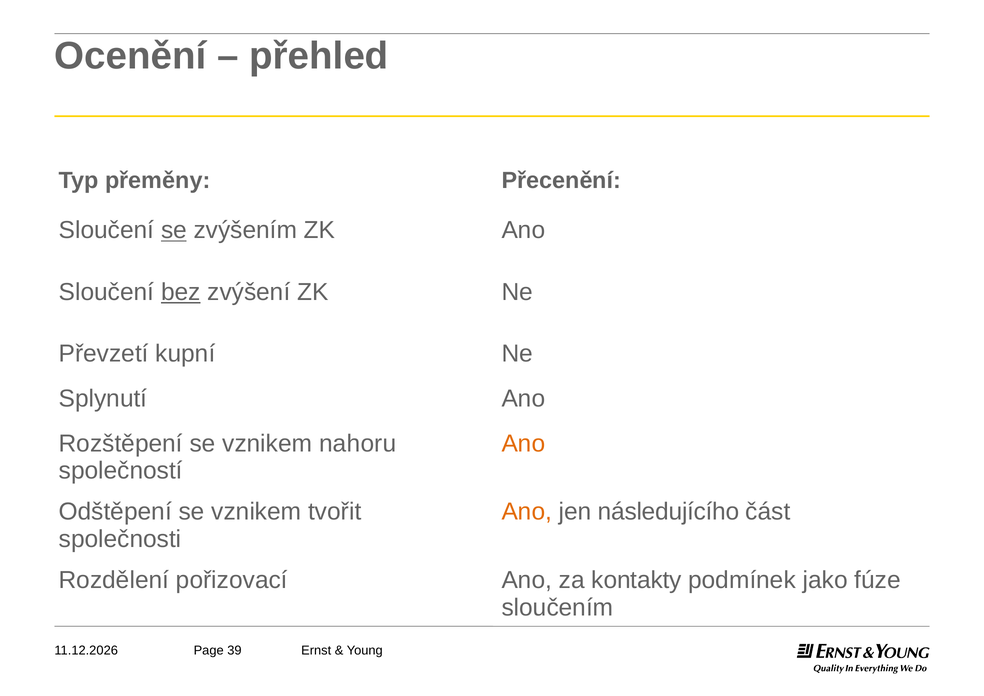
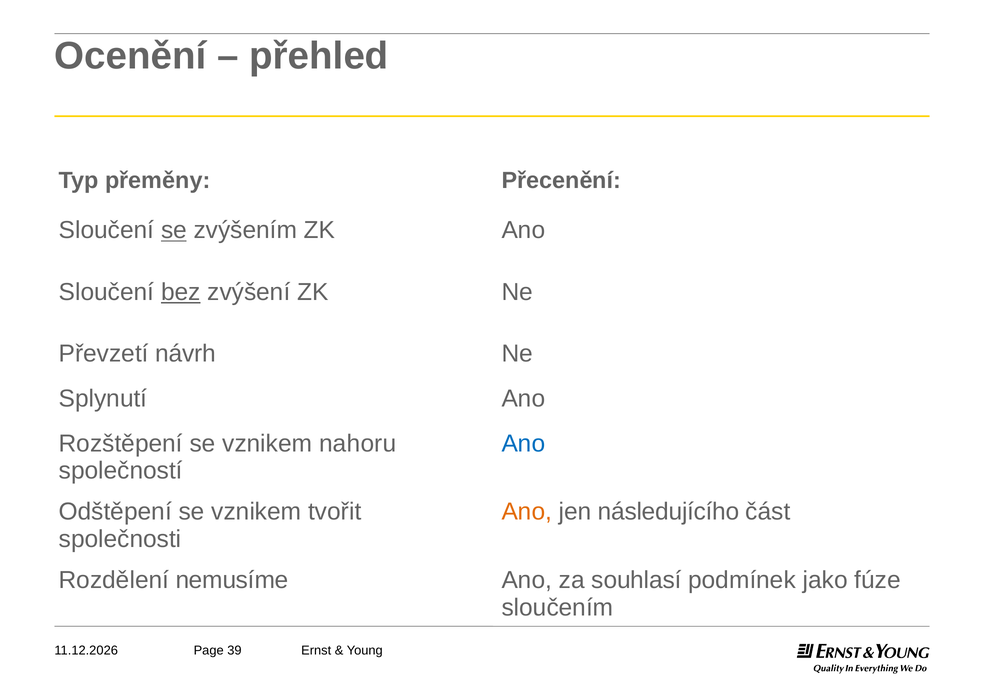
kupní: kupní -> návrh (186, 354)
Ano colour: orange -> blue (523, 443)
pořizovací: pořizovací -> nemusíme (232, 580)
kontakty: kontakty -> souhlasí (637, 580)
